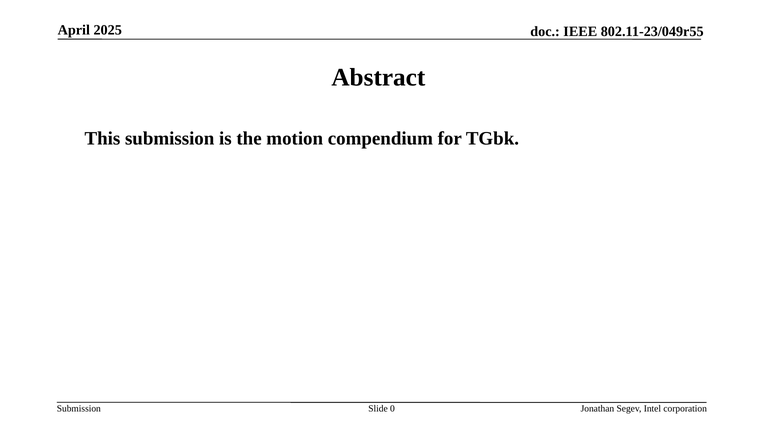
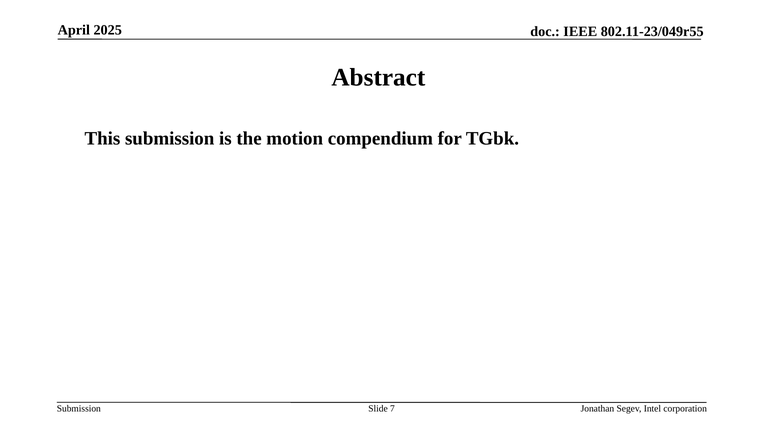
0: 0 -> 7 (392, 408)
